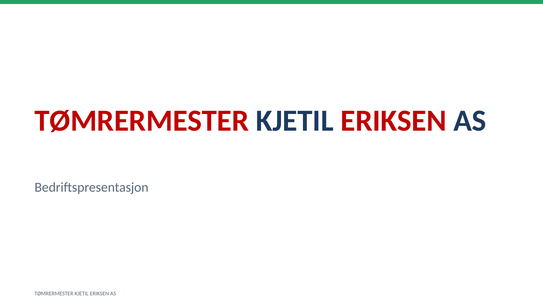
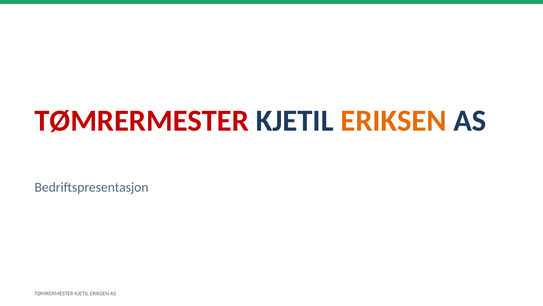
ERIKSEN colour: red -> orange (394, 120)
